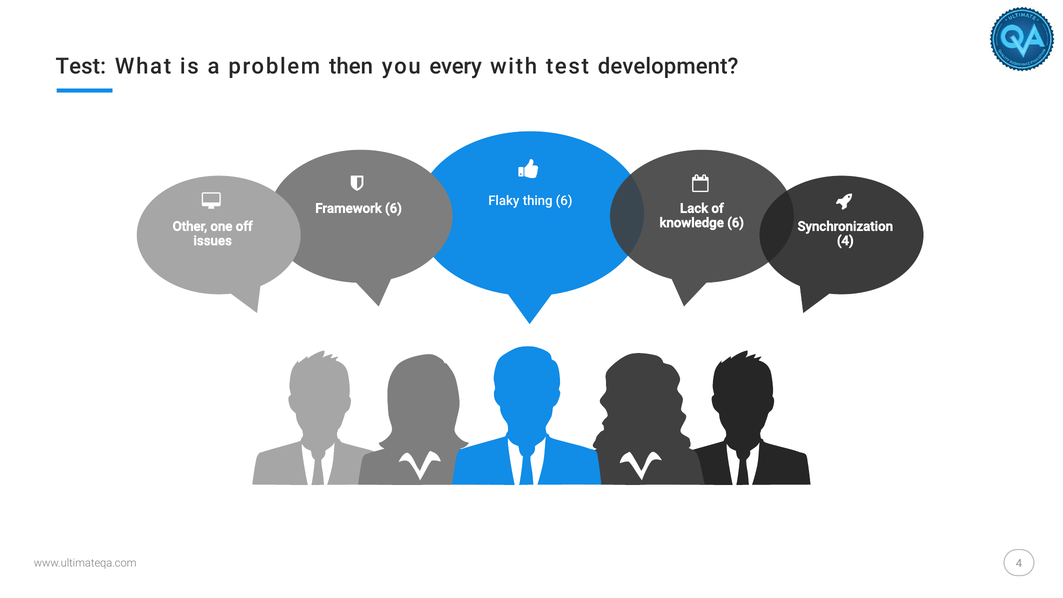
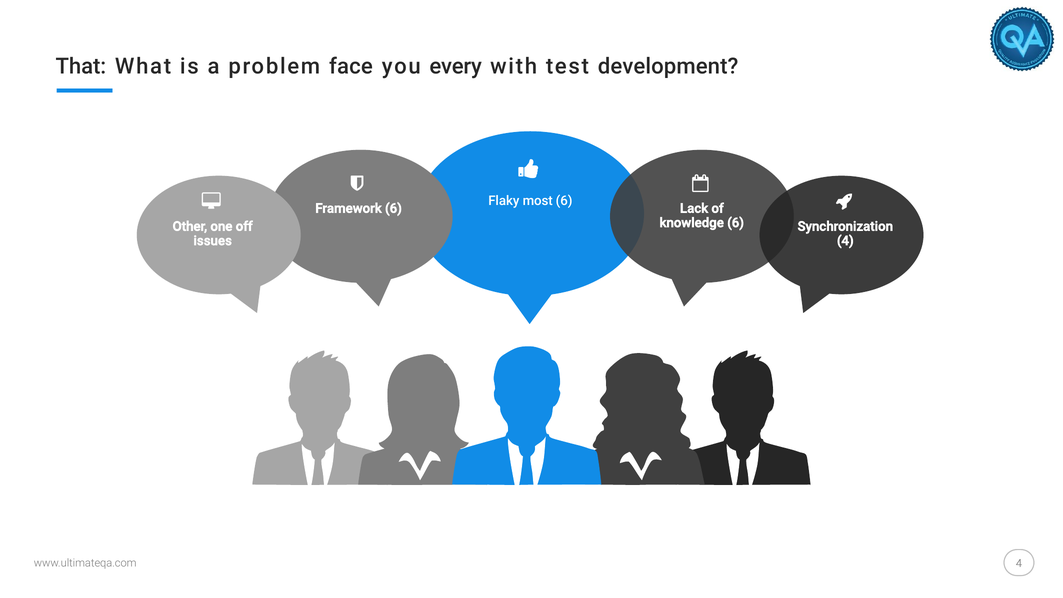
Test: Test -> That (81, 66)
then: then -> face (351, 66)
thing: thing -> most (538, 201)
